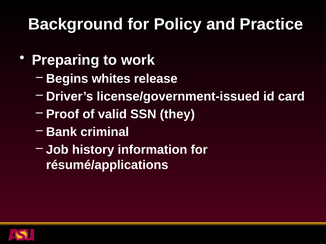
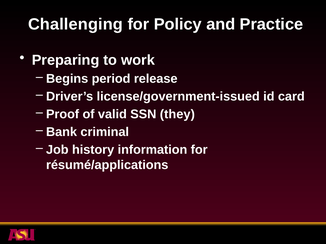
Background: Background -> Challenging (75, 24)
whites: whites -> period (111, 79)
